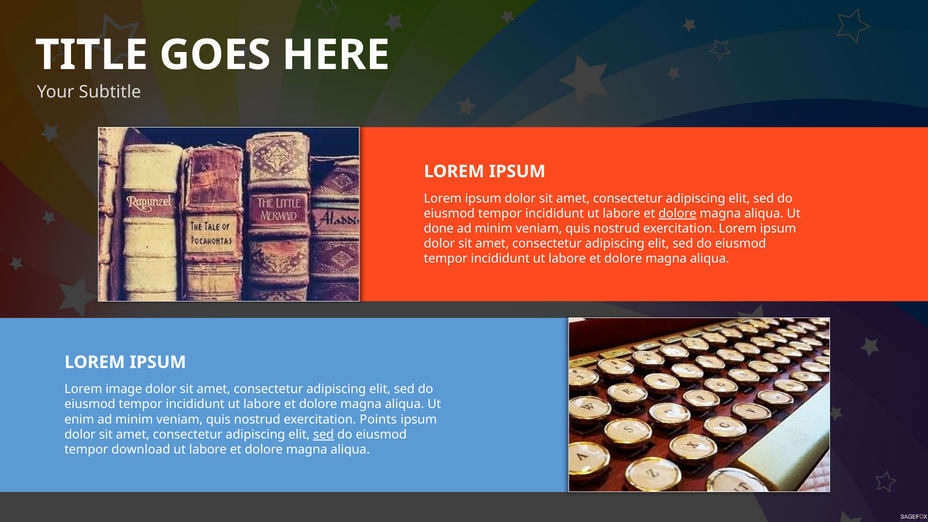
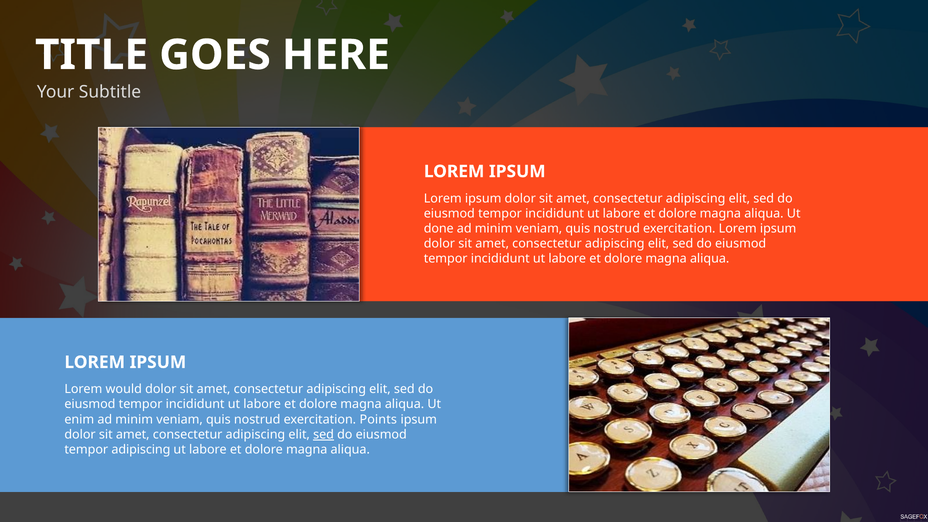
dolore underline: present -> none (678, 213)
image: image -> would (124, 389)
tempor download: download -> adipiscing (141, 450)
